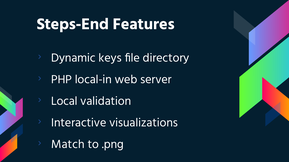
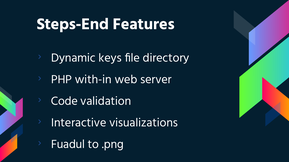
local-in: local-in -> with-in (93, 80)
Local: Local -> Code (64, 101)
Match: Match -> Fuadul (68, 145)
